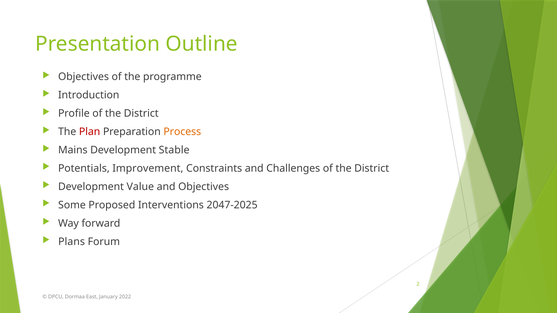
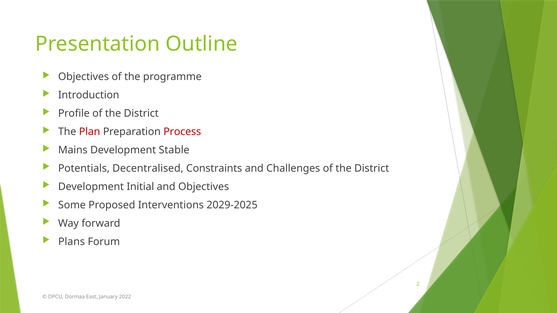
Process colour: orange -> red (182, 132)
Improvement: Improvement -> Decentralised (148, 169)
Value: Value -> Initial (140, 187)
2047-2025: 2047-2025 -> 2029-2025 (232, 205)
